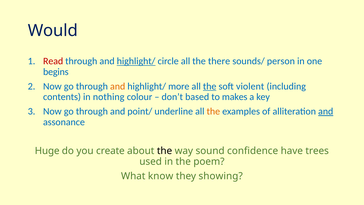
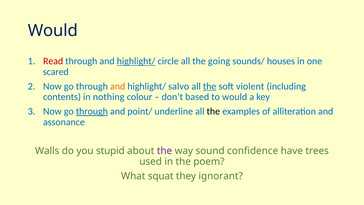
there: there -> going (219, 61)
person: person -> houses (281, 61)
begins: begins -> scared (56, 72)
more: more -> salvo (179, 86)
to makes: makes -> would (235, 97)
through underline: none -> present (92, 111)
the colour: orange -> black (213, 111)
and underline: present -> none (326, 111)
Huge: Huge -> Walls (47, 151)
create: create -> stupid (110, 151)
the colour: black -> purple (165, 151)
know: know -> squat (161, 176)
showing: showing -> ignorant (221, 176)
